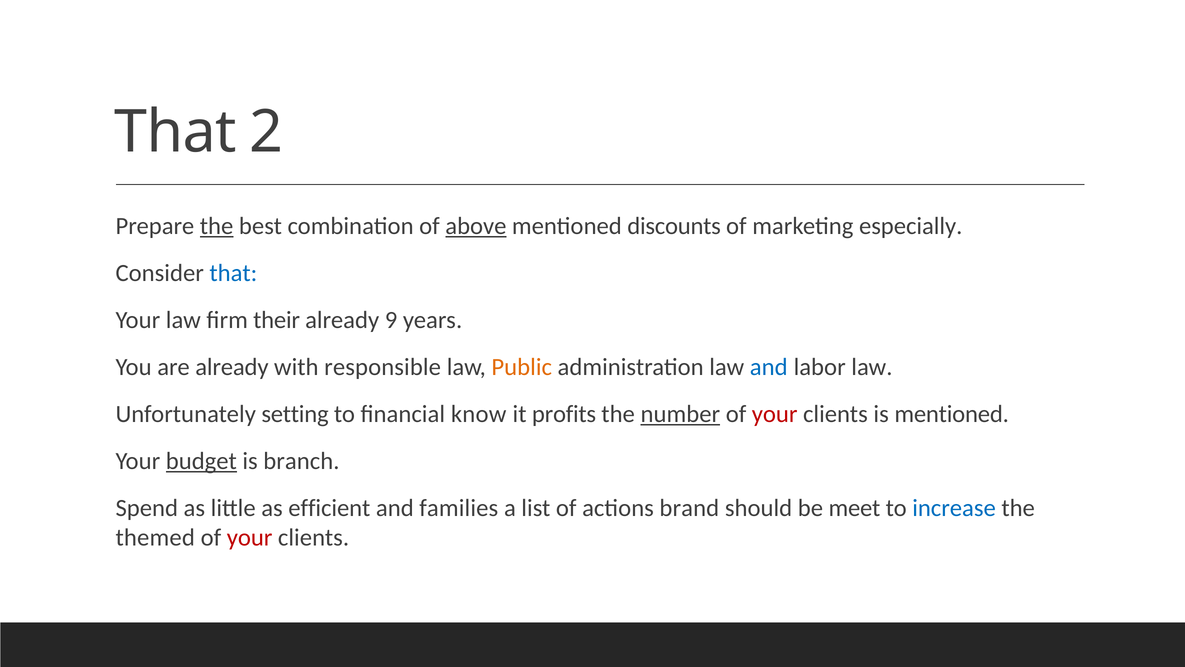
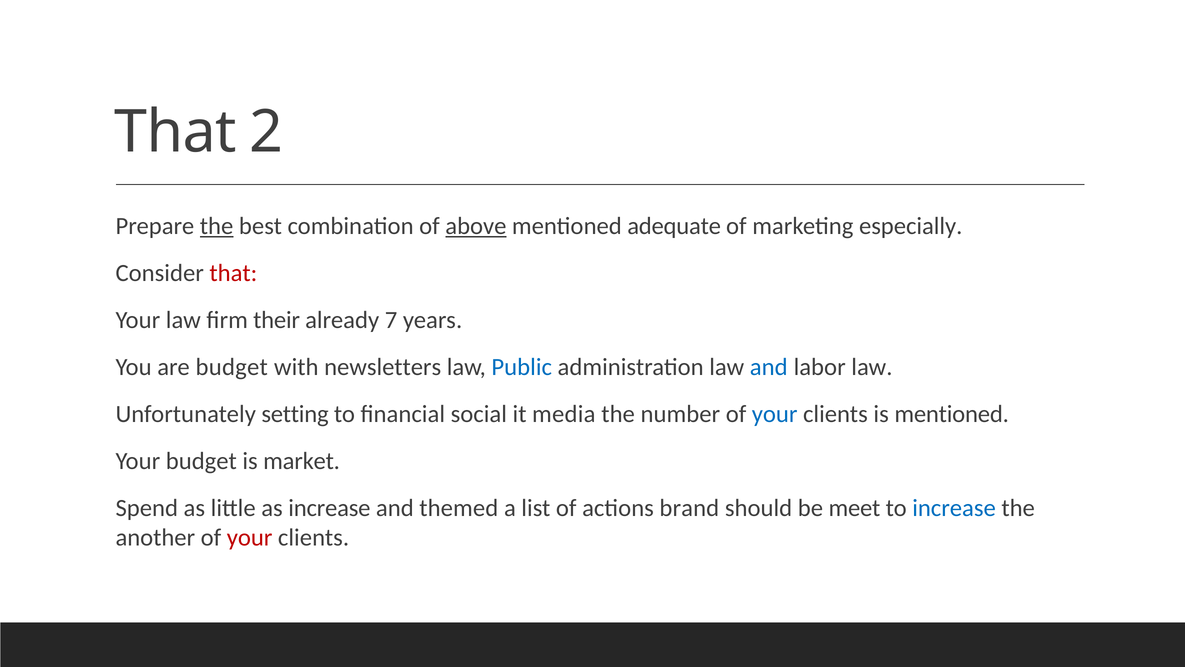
discounts: discounts -> adequate (674, 226)
that colour: blue -> red (233, 273)
9: 9 -> 7 (391, 320)
are already: already -> budget (232, 367)
responsible: responsible -> newsletters (383, 367)
Public colour: orange -> blue (522, 367)
know: know -> social (479, 414)
profits: profits -> media (564, 414)
number underline: present -> none (680, 414)
your colour: red -> blue (775, 414)
budget underline: present -> none (201, 461)
branch: branch -> market (302, 461)
as efficient: efficient -> increase (329, 508)
families: families -> themed (459, 508)
themed: themed -> another (155, 537)
